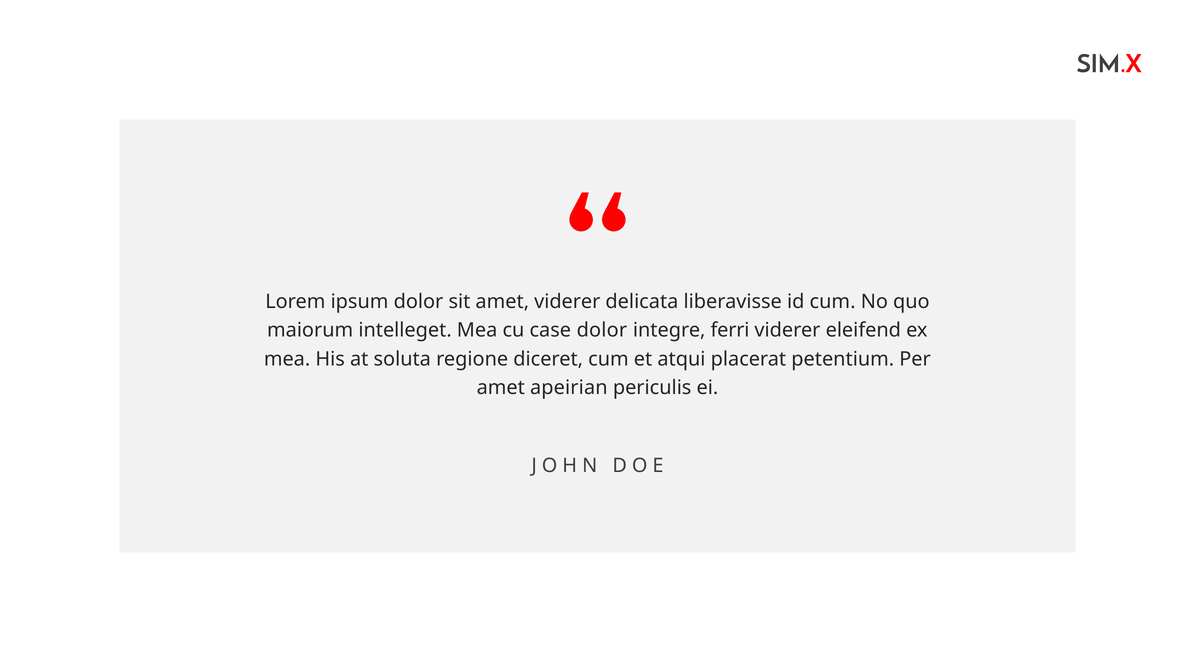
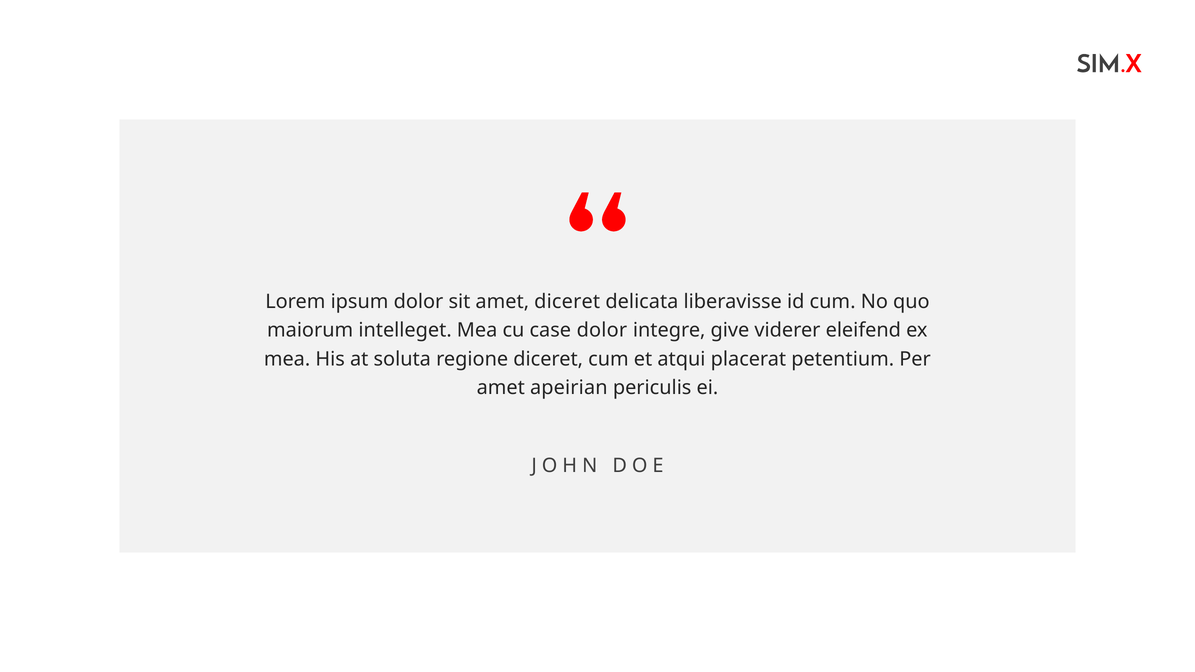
amet viderer: viderer -> diceret (567, 302)
ferri: ferri -> give (730, 330)
